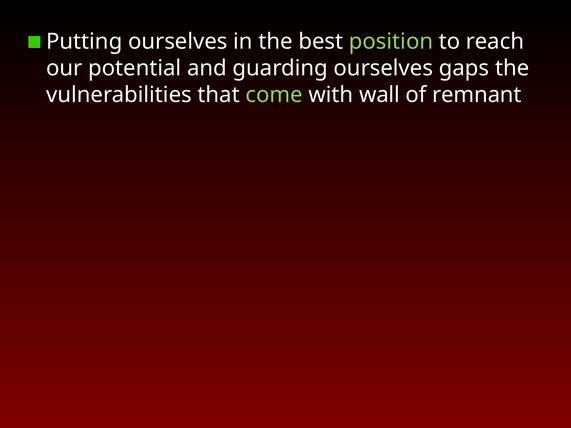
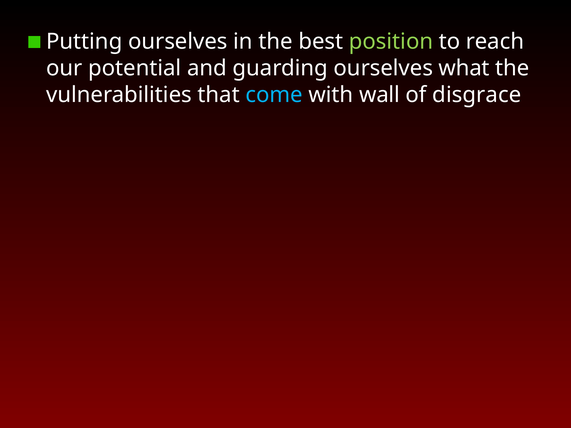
gaps: gaps -> what (464, 68)
come colour: light green -> light blue (274, 95)
remnant: remnant -> disgrace (477, 95)
